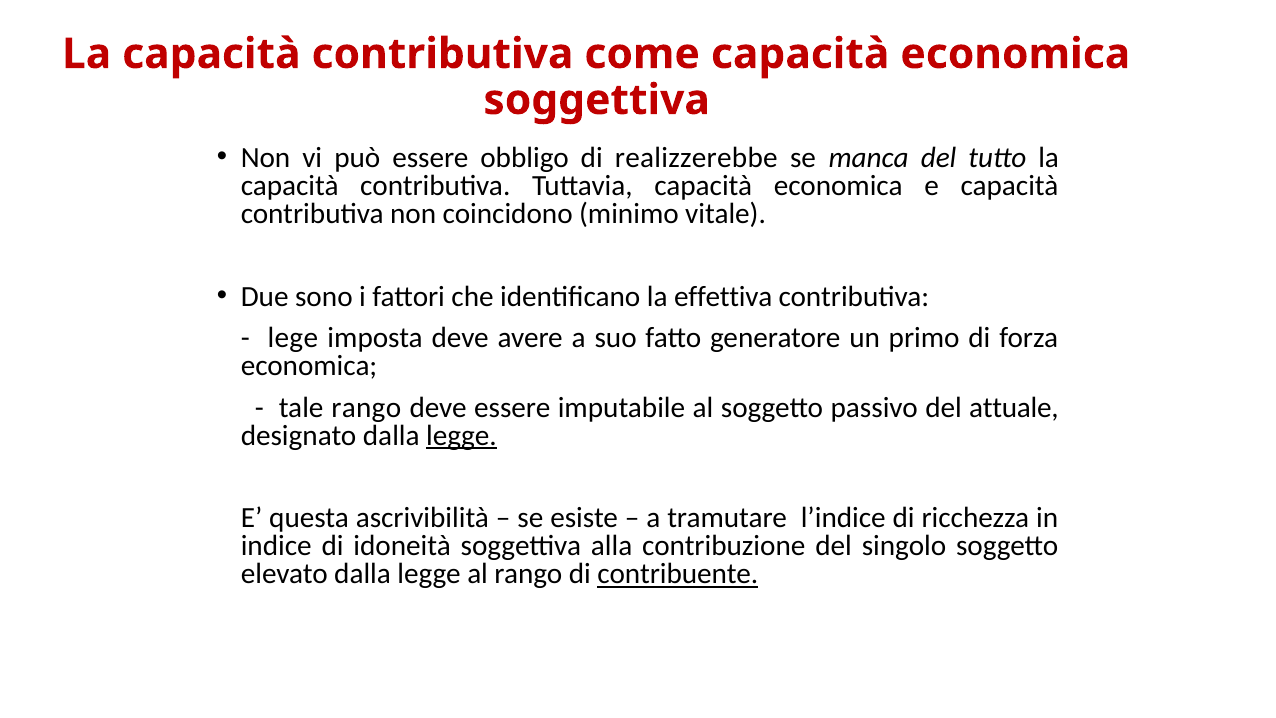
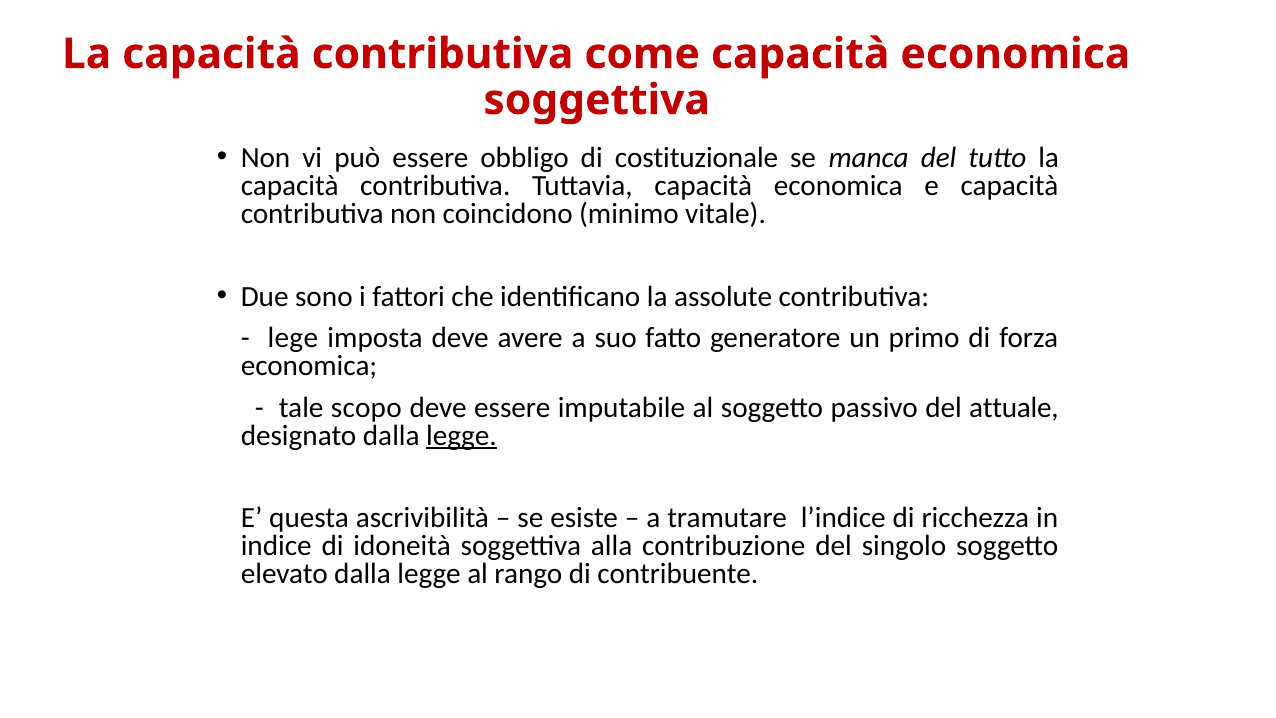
realizzerebbe: realizzerebbe -> costituzionale (696, 158)
effettiva: effettiva -> assolute (723, 297)
tale rango: rango -> scopo (366, 407)
contribuente underline: present -> none (678, 574)
